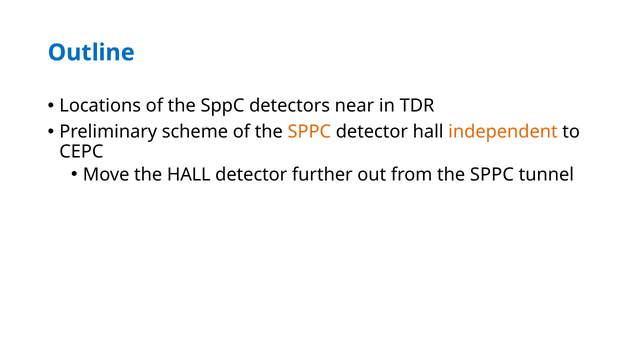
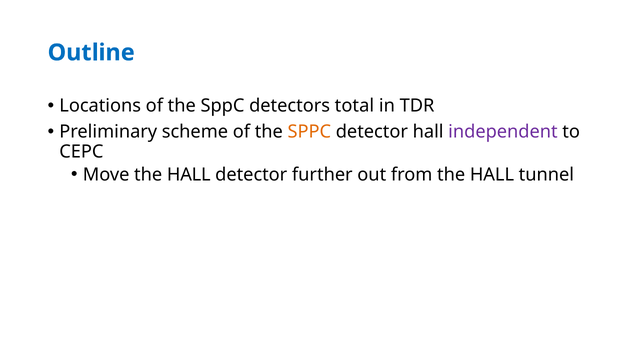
near: near -> total (354, 106)
independent colour: orange -> purple (503, 132)
from the SPPC: SPPC -> HALL (492, 174)
